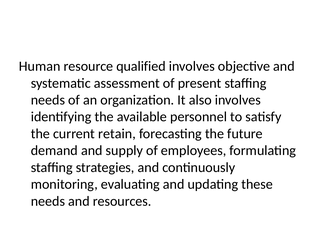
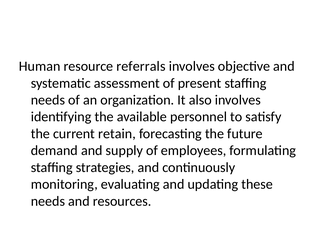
qualified: qualified -> referrals (141, 66)
